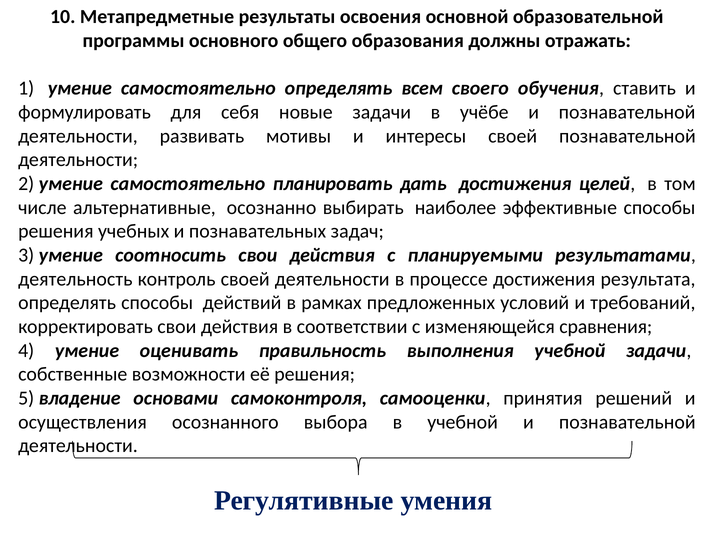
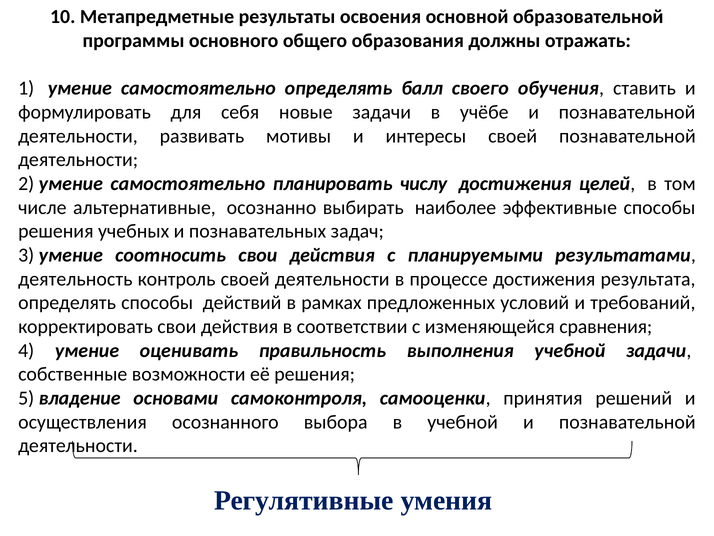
всем: всем -> балл (422, 88)
дать: дать -> числу (423, 183)
